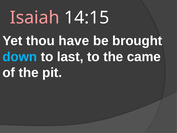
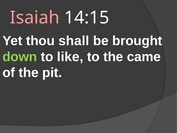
have: have -> shall (74, 41)
down colour: light blue -> light green (20, 57)
last: last -> like (70, 57)
